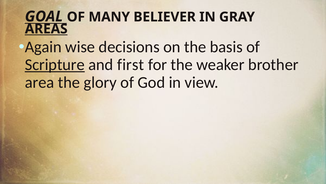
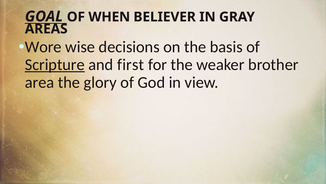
MANY: MANY -> WHEN (109, 17)
AREAS underline: present -> none (46, 29)
Again: Again -> Wore (43, 47)
